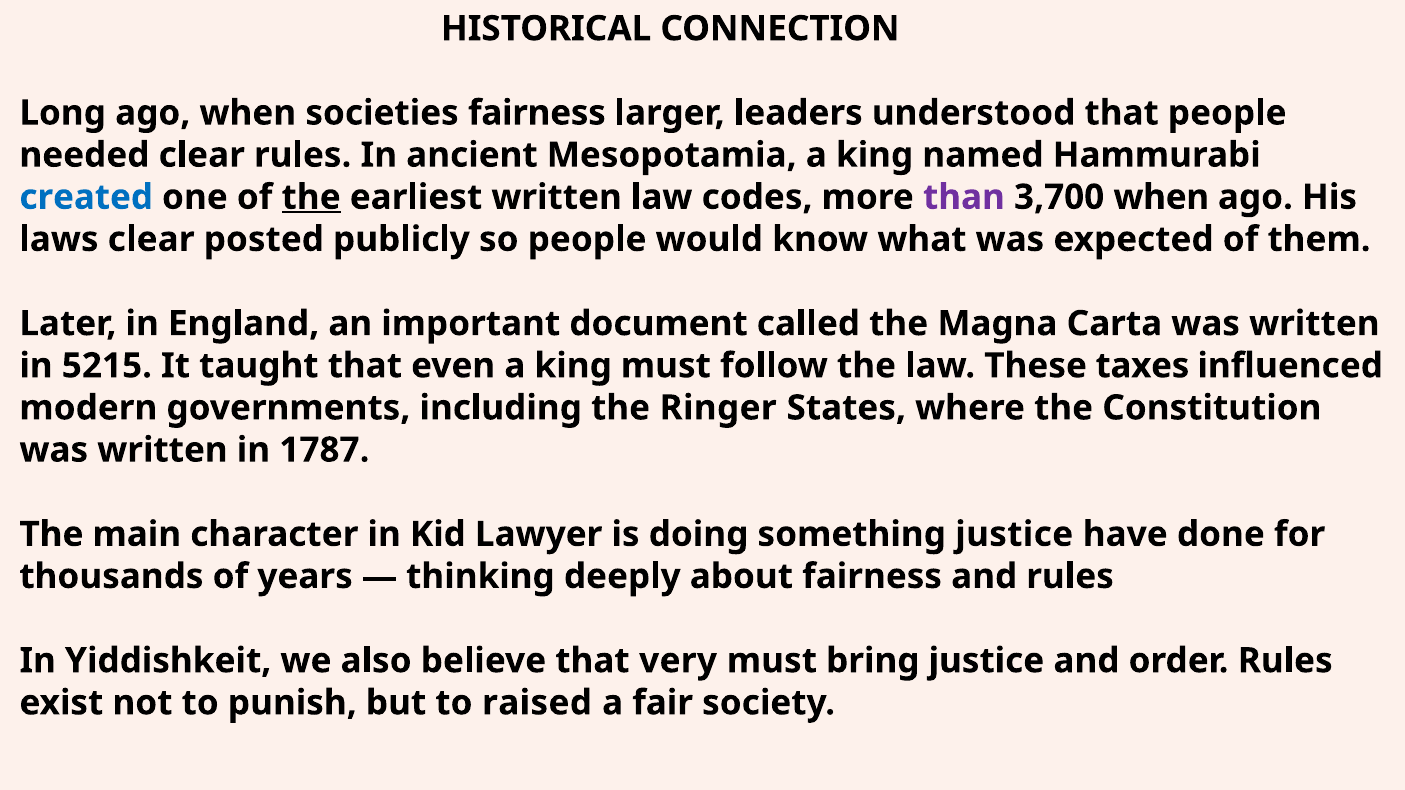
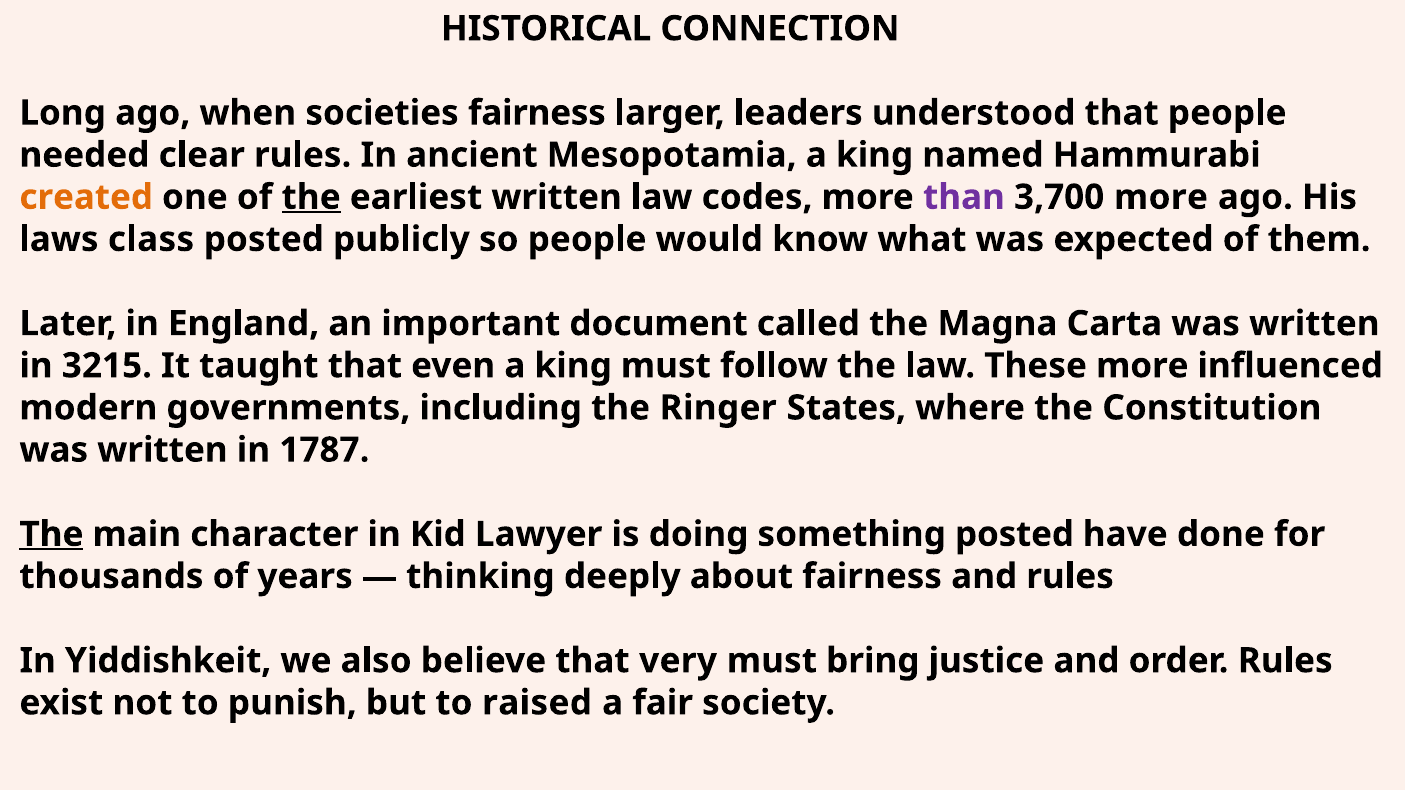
created colour: blue -> orange (86, 197)
3,700 when: when -> more (1161, 197)
laws clear: clear -> class (151, 239)
5215: 5215 -> 3215 (107, 366)
These taxes: taxes -> more (1142, 366)
The underline: none -> present (51, 534)
something justice: justice -> posted (1015, 534)
